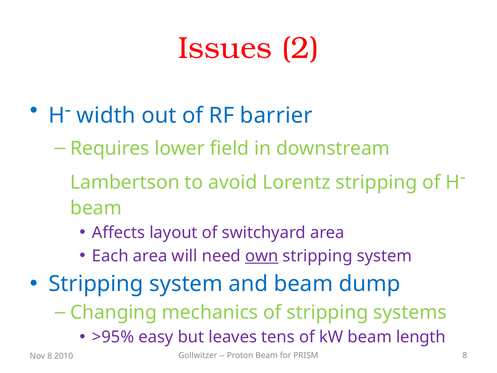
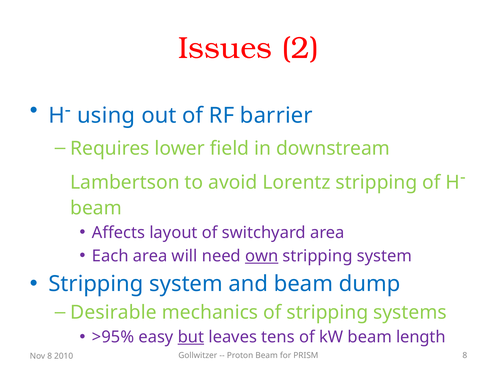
width: width -> using (106, 115)
Changing: Changing -> Desirable (114, 312)
but underline: none -> present (191, 337)
